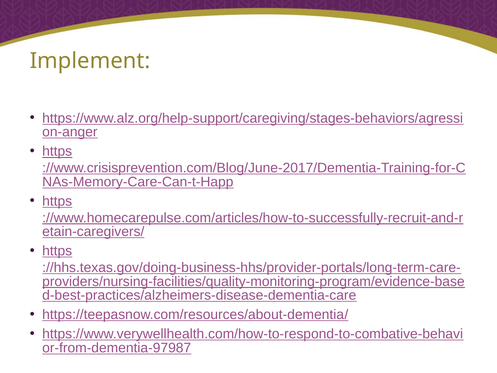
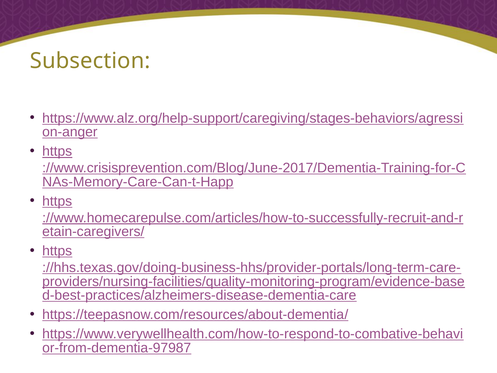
Implement: Implement -> Subsection (90, 61)
